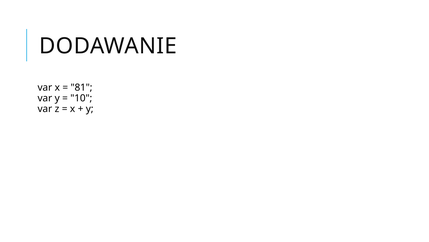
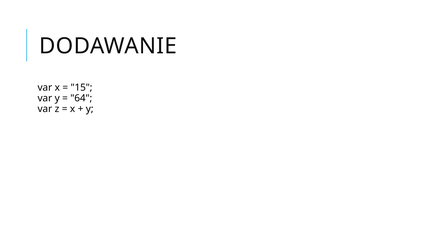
81: 81 -> 15 (82, 87)
10: 10 -> 64 (81, 98)
